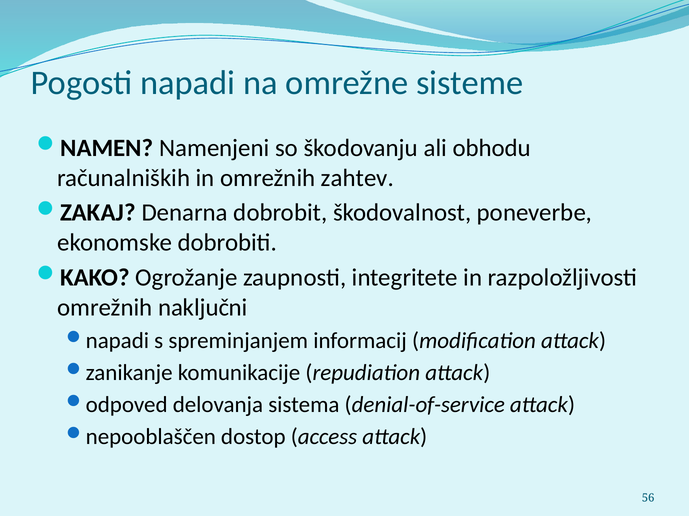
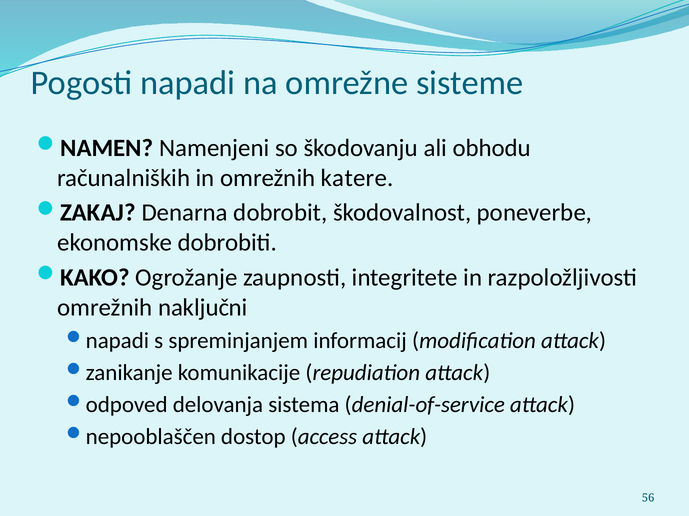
zahtev: zahtev -> katere (357, 178)
